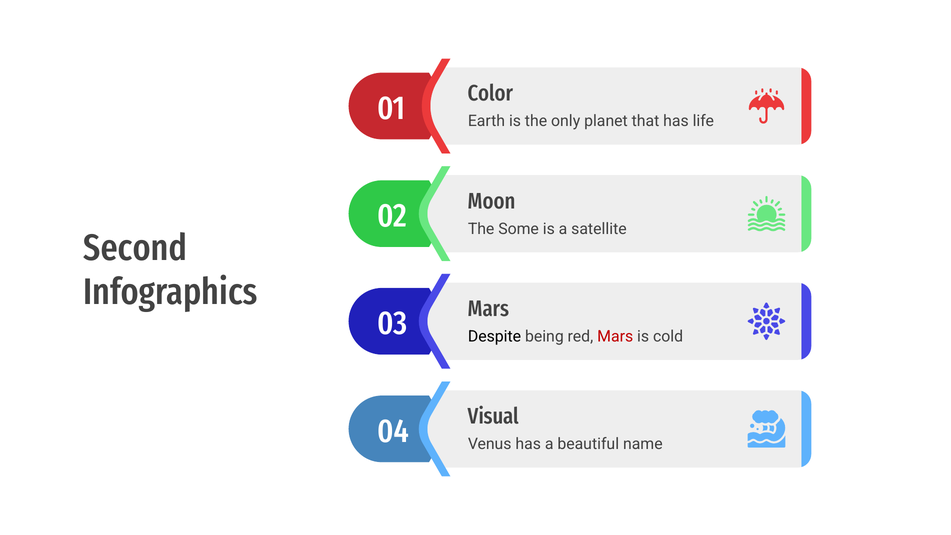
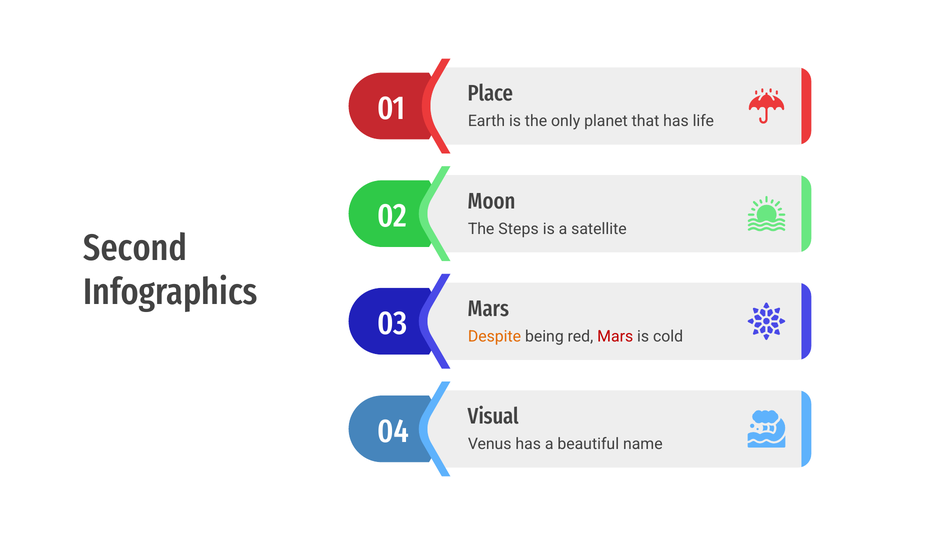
Color: Color -> Place (491, 93)
Some: Some -> Steps (519, 229)
Despite colour: black -> orange (494, 336)
